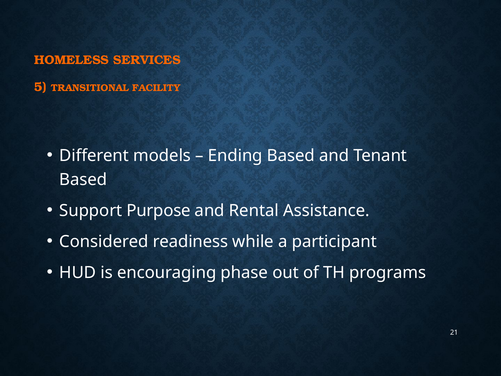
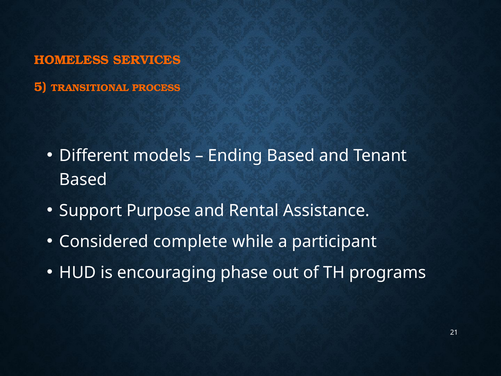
FACILITY: FACILITY -> PROCESS (156, 88)
readiness: readiness -> complete (190, 242)
